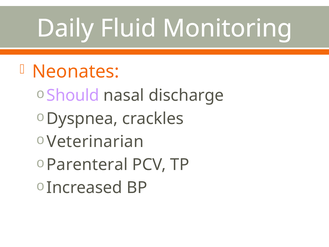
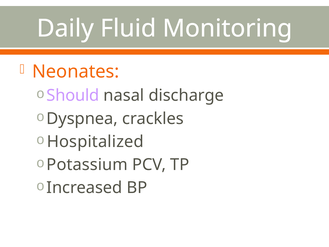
Veterinarian: Veterinarian -> Hospitalized (95, 142)
Parenteral: Parenteral -> Potassium (87, 165)
